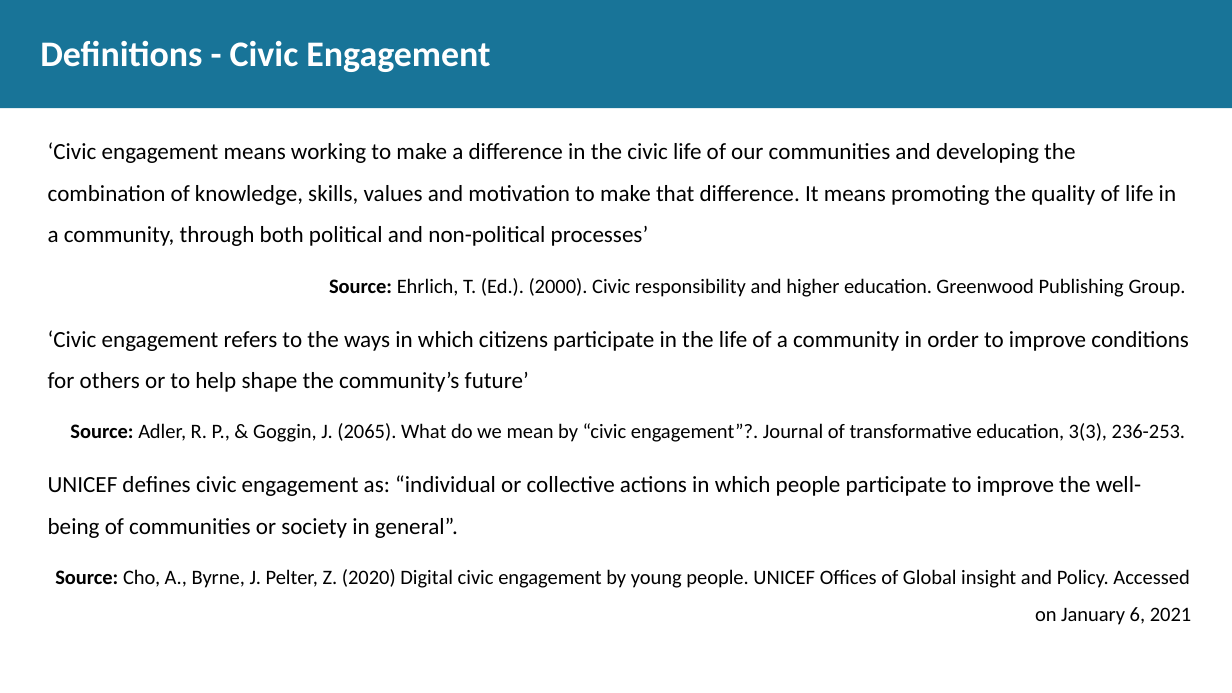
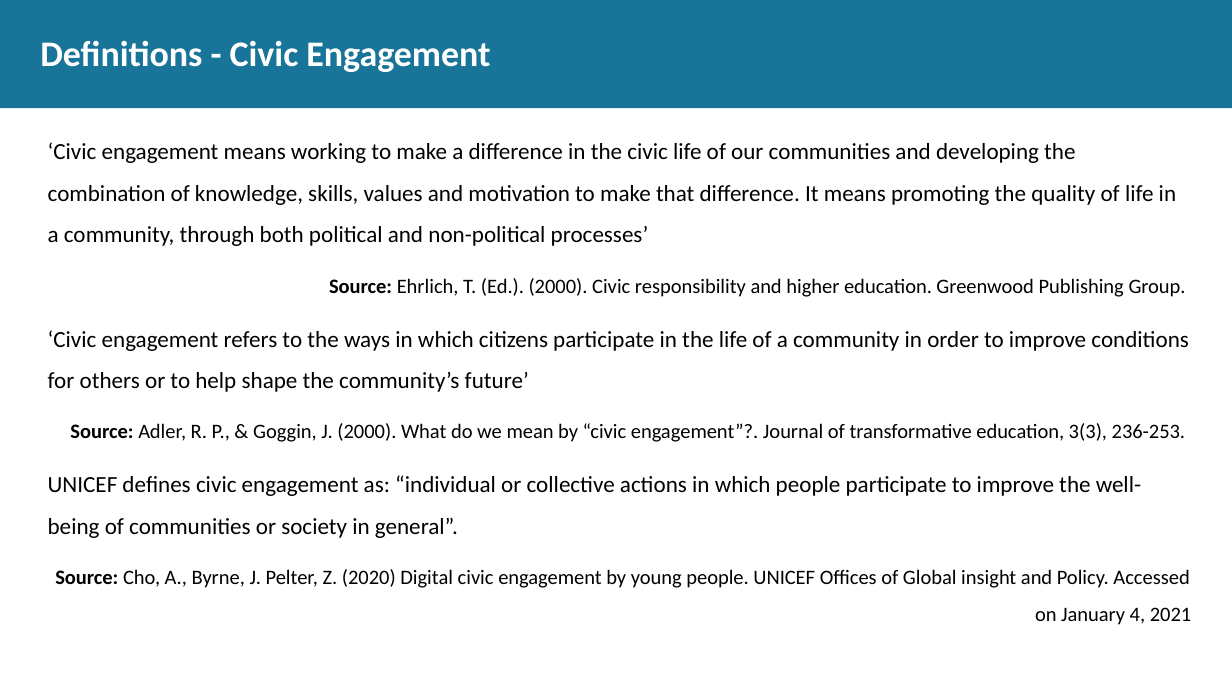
J 2065: 2065 -> 2000 (367, 432)
6: 6 -> 4 (1137, 615)
